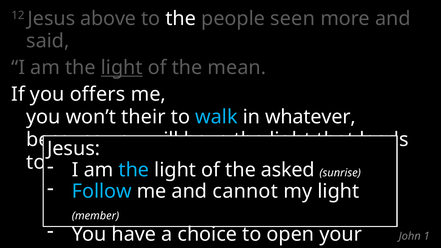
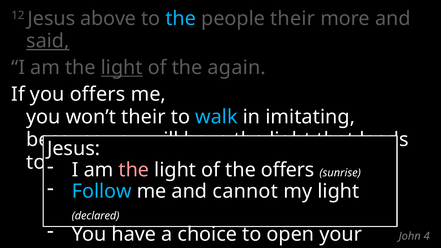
the colour: white -> light blue (181, 18)
people seen: seen -> their (293, 18)
said underline: none -> present (48, 41)
mean: mean -> again (237, 68)
whatever: whatever -> imitating (310, 117)
the colour: light blue -> pink (134, 170)
the asked: asked -> offers (288, 170)
member: member -> declared (96, 216)
1: 1 -> 4 (427, 236)
